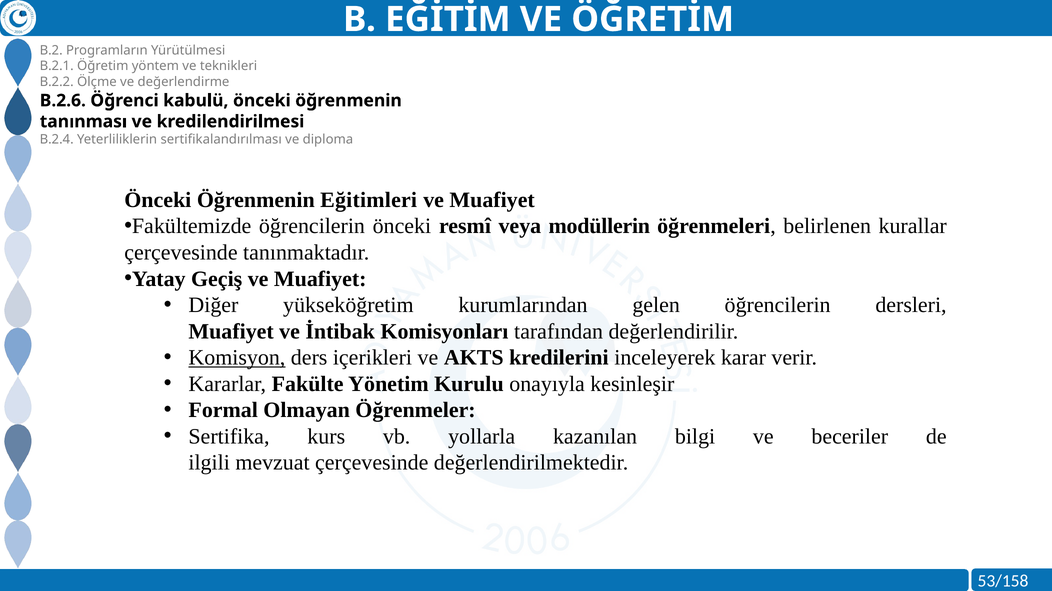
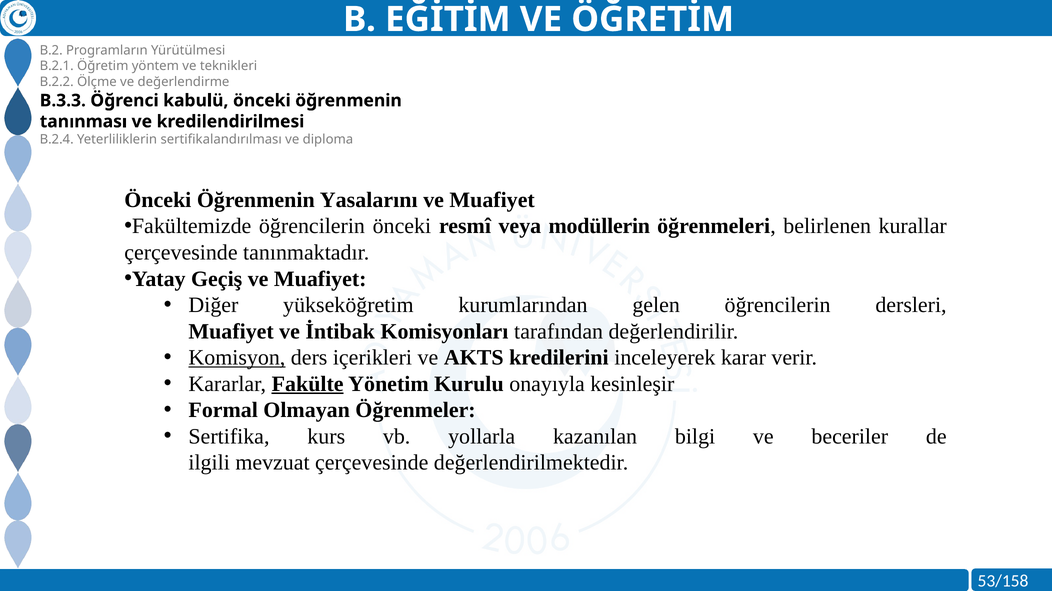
B.2.6: B.2.6 -> B.3.3 (63, 101)
Eğitimleri: Eğitimleri -> Yasalarını (369, 200)
Fakülte underline: none -> present (308, 384)
